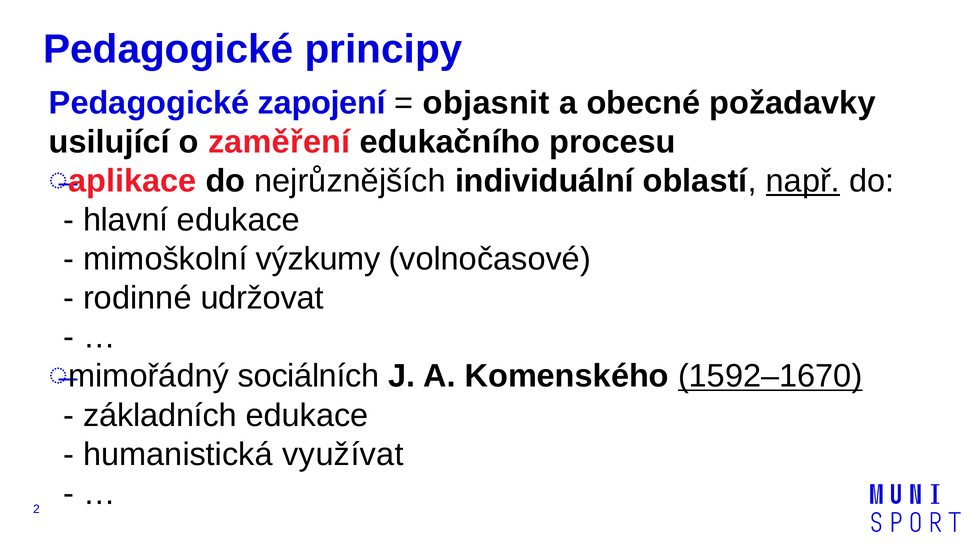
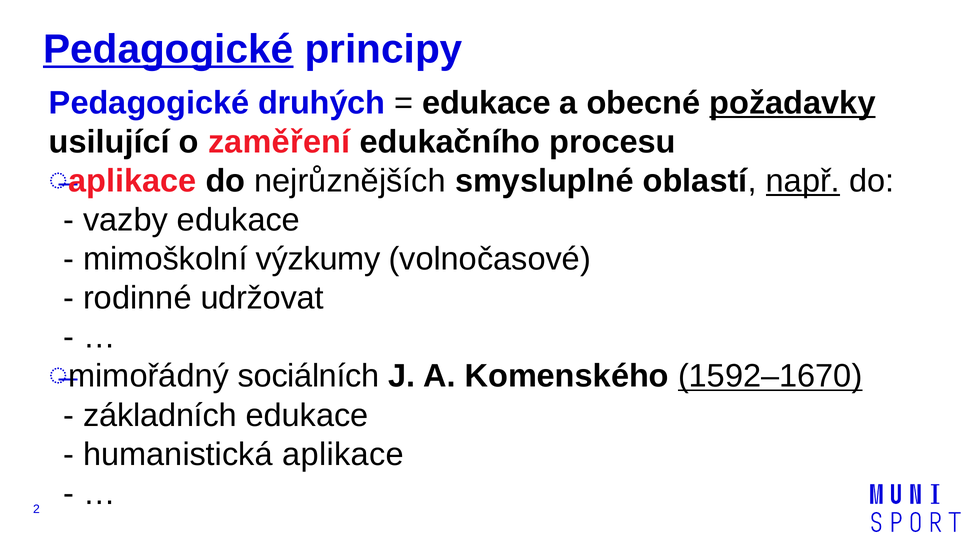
Pedagogické underline: none -> present (168, 49)
zapojení: zapojení -> druhých (322, 103)
objasnit: objasnit -> edukace (487, 103)
požadavky underline: none -> present (793, 103)
individuální: individuální -> smysluplné (544, 181)
hlavní: hlavní -> vazby (126, 220)
humanistická využívat: využívat -> aplikace (343, 454)
